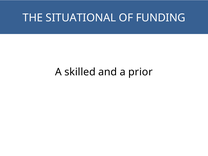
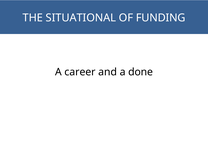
skilled: skilled -> career (80, 72)
prior: prior -> done (141, 72)
